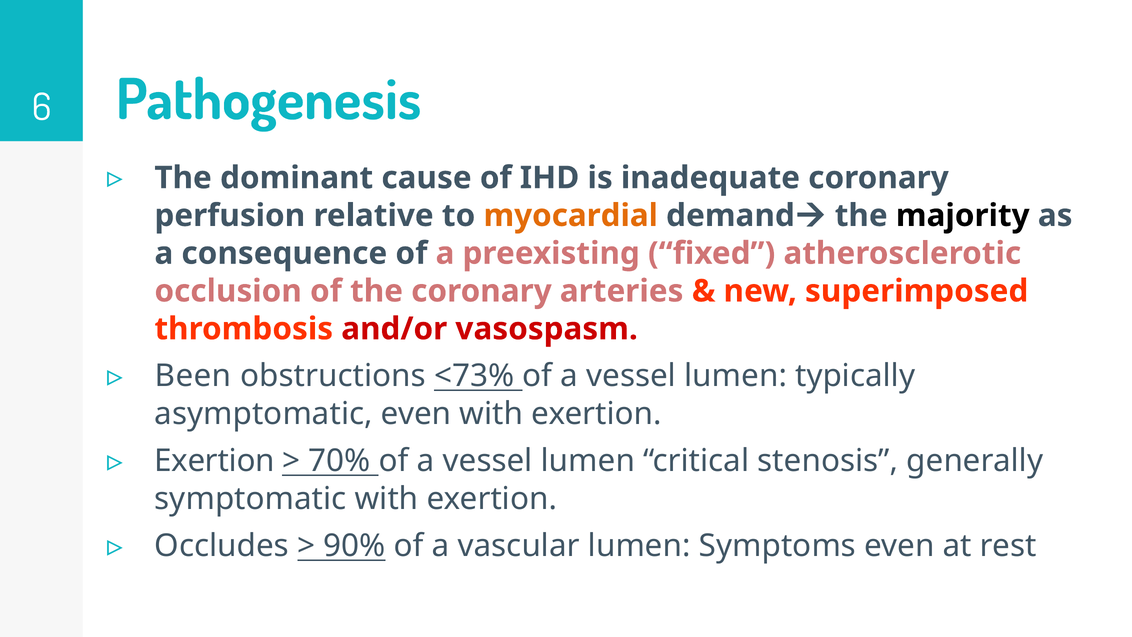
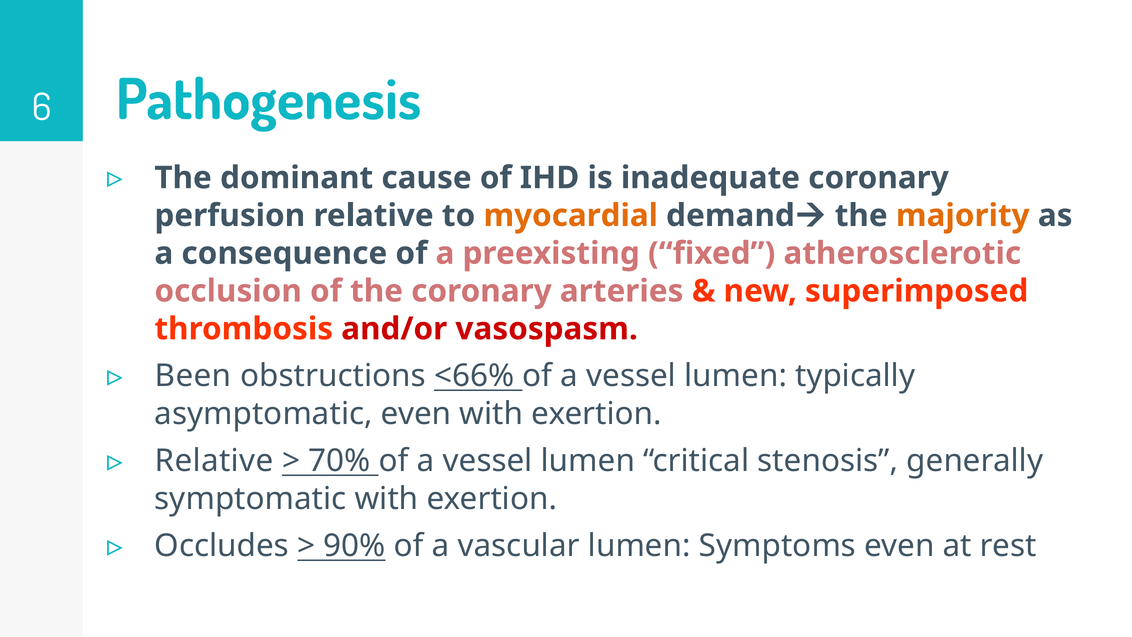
majority colour: black -> orange (963, 216)
<73%: <73% -> <66% (474, 376)
Exertion: Exertion -> Relative (214, 461)
